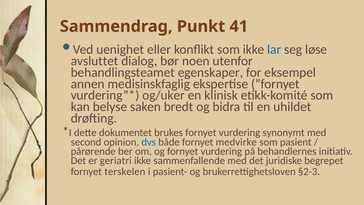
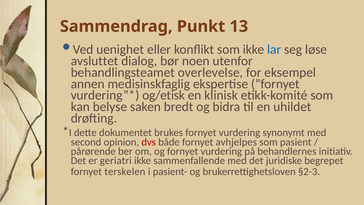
41: 41 -> 13 (239, 26)
egenskaper: egenskaper -> overlevelse (210, 72)
og/uker: og/uker -> og/etisk (164, 95)
dvs colour: blue -> red (149, 142)
medvirke: medvirke -> avhjelpes (236, 142)
